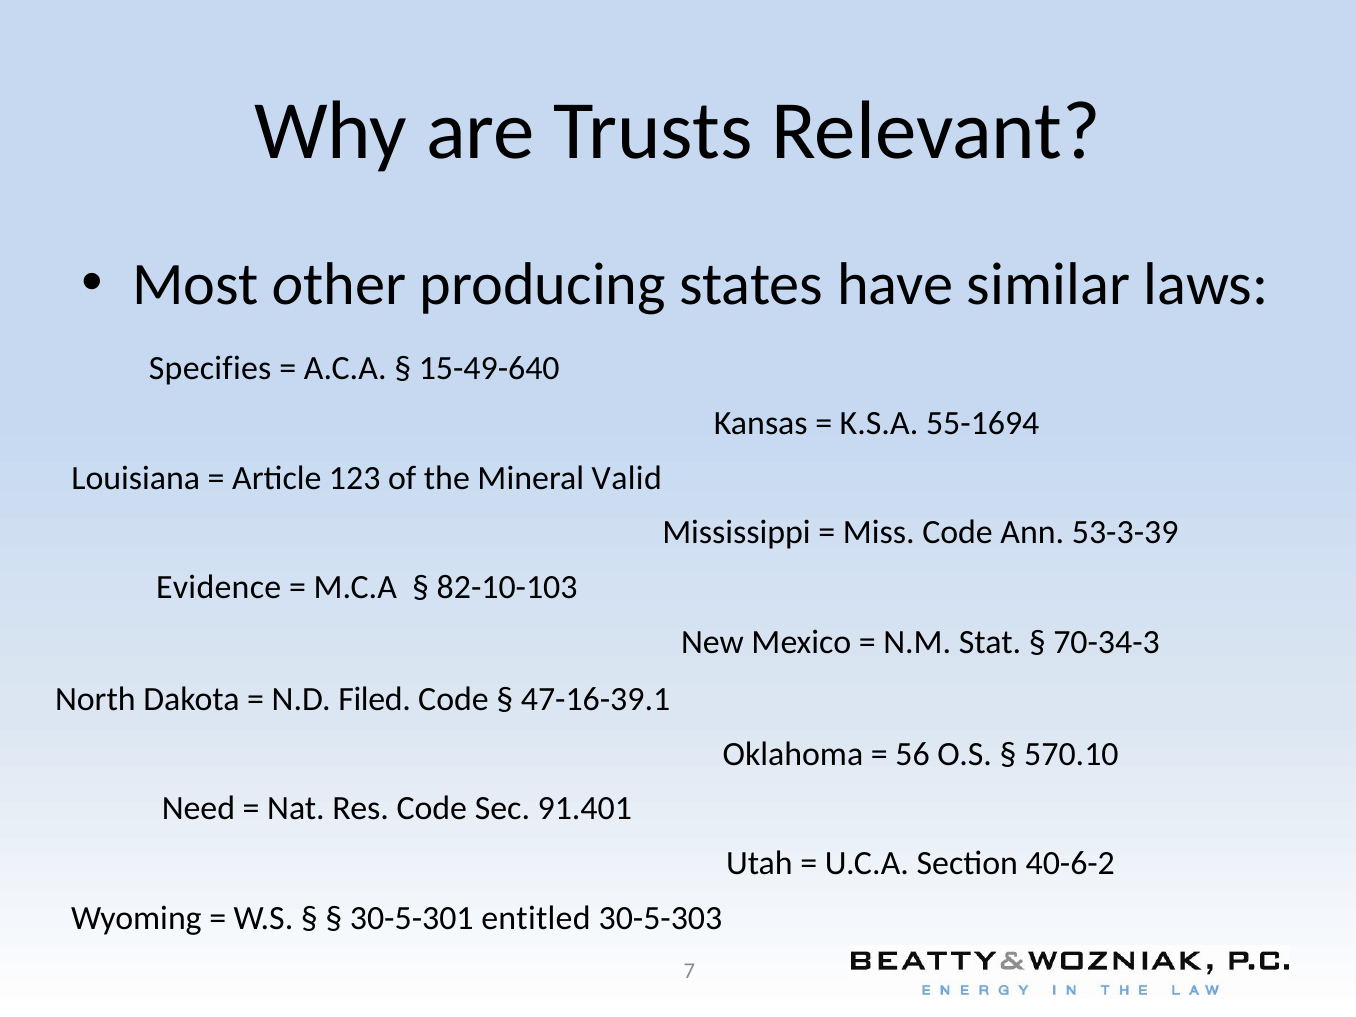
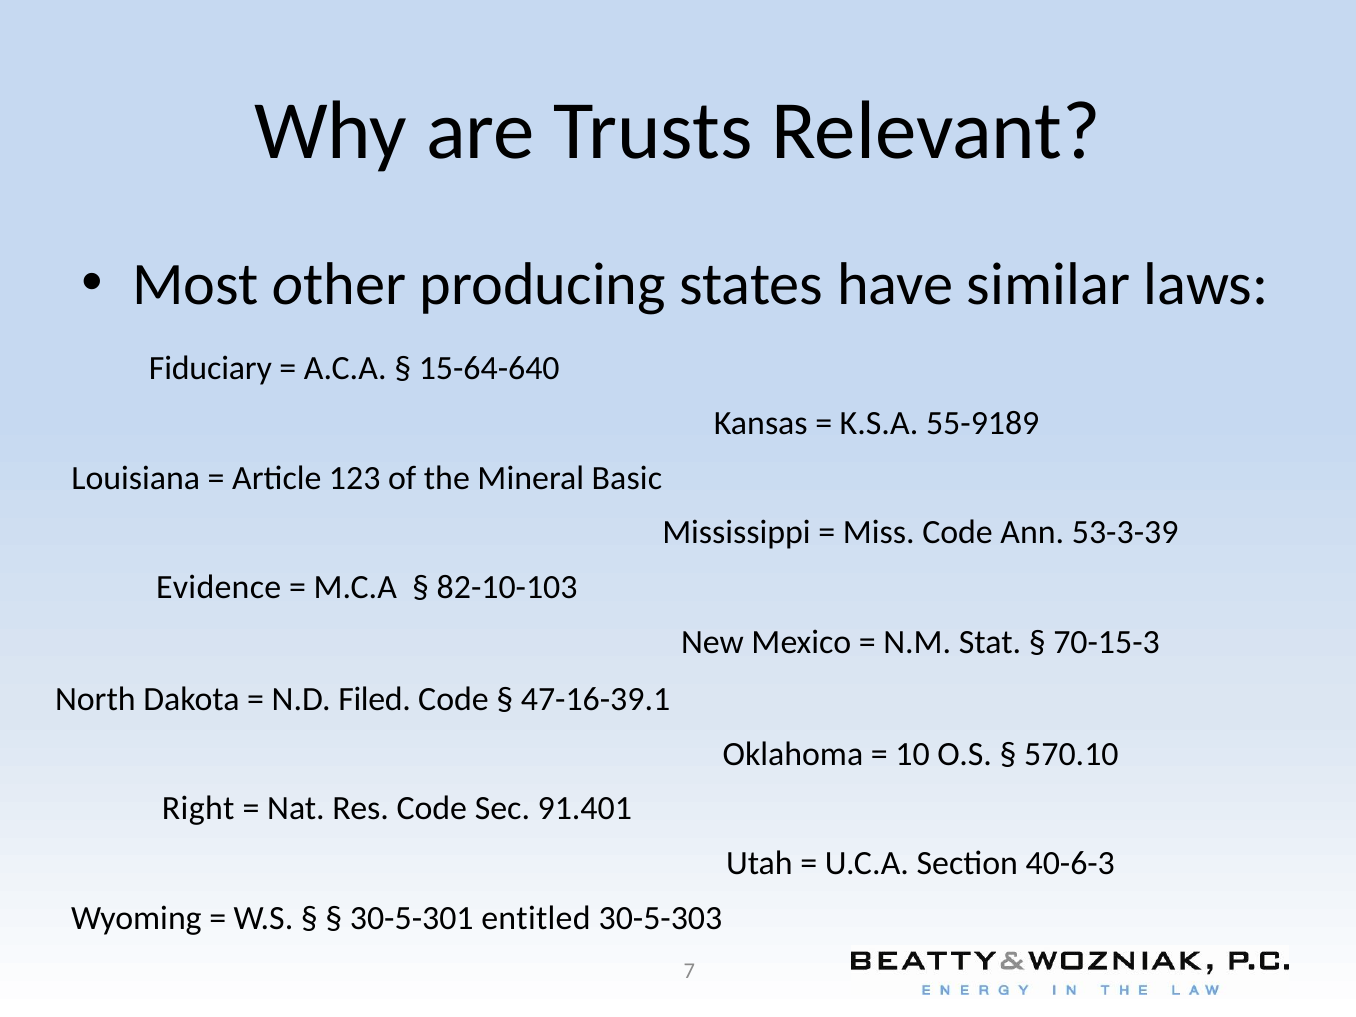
Specifies: Specifies -> Fiduciary (210, 368)
15-49-640: 15-49-640 -> 15-64-640 (489, 368)
55-1694: 55-1694 -> 55-9189 (983, 423)
Valid: Valid -> Basic (627, 478)
70-34-3: 70-34-3 -> 70-15-3 (1107, 642)
56: 56 -> 10 (913, 754)
Need: Need -> Right (198, 809)
40-6-2: 40-6-2 -> 40-6-3 (1070, 863)
